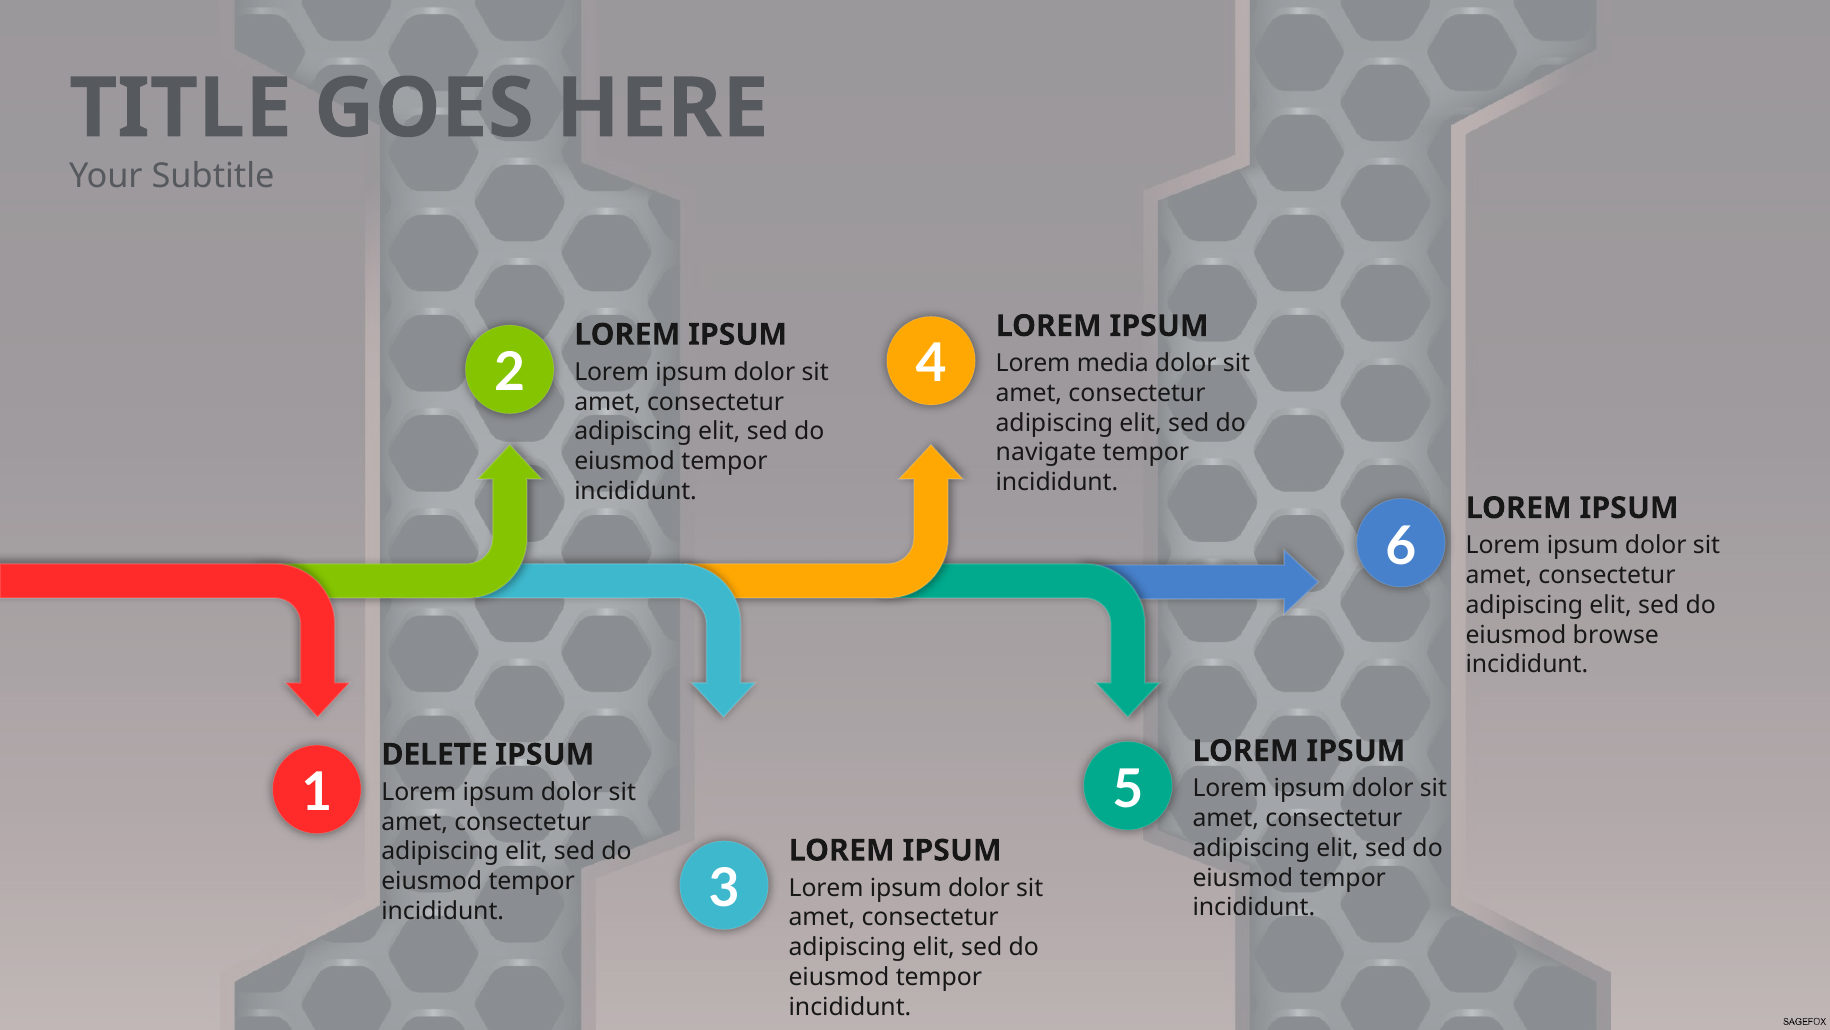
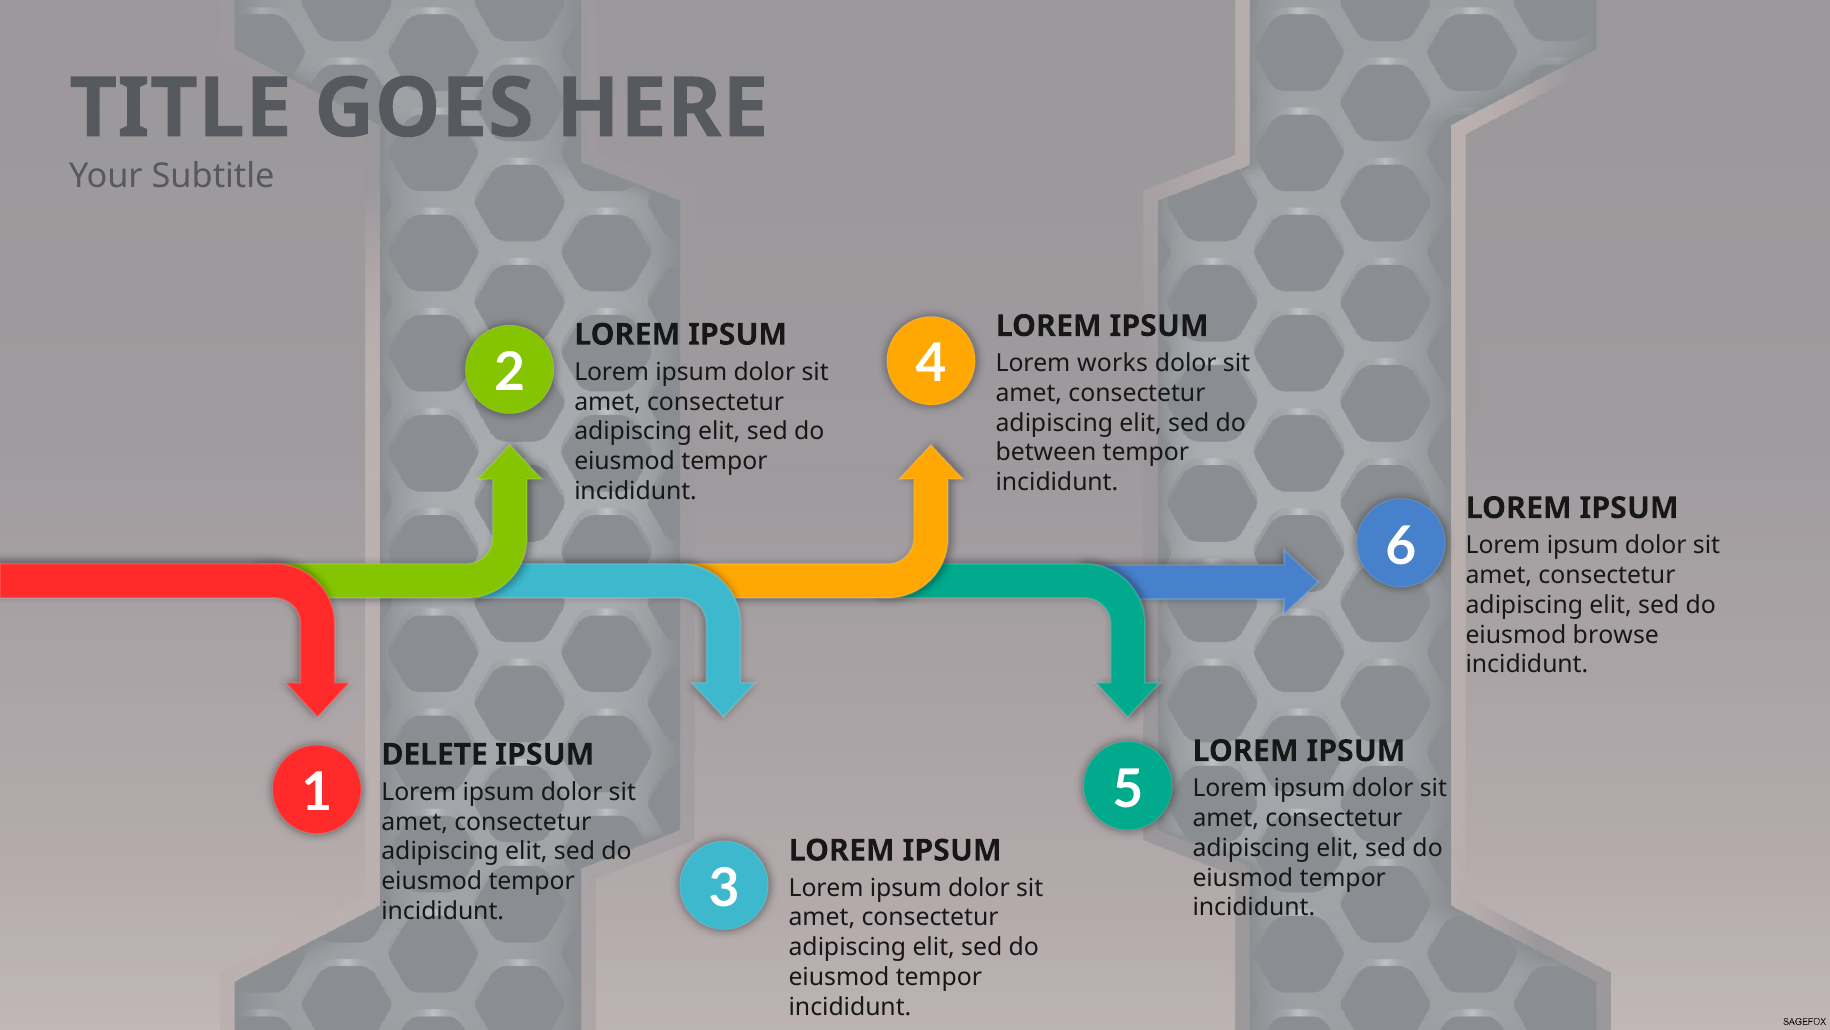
media: media -> works (1113, 363)
navigate: navigate -> between (1046, 452)
